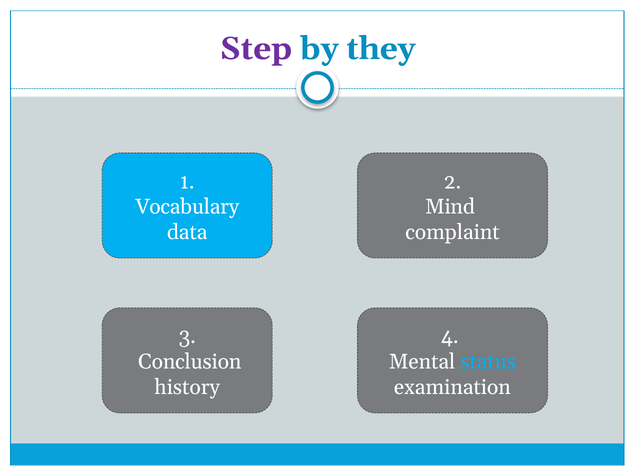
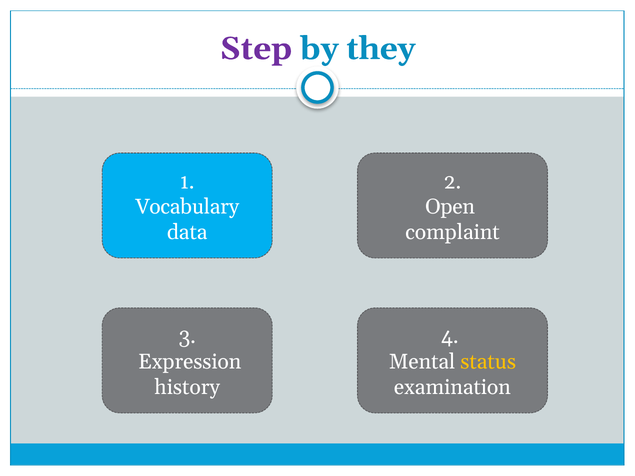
Mind: Mind -> Open (450, 207)
Conclusion: Conclusion -> Expression (190, 362)
status colour: light blue -> yellow (488, 362)
